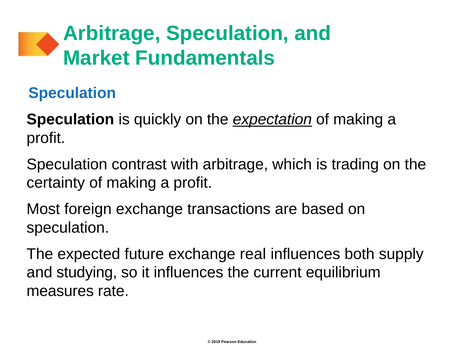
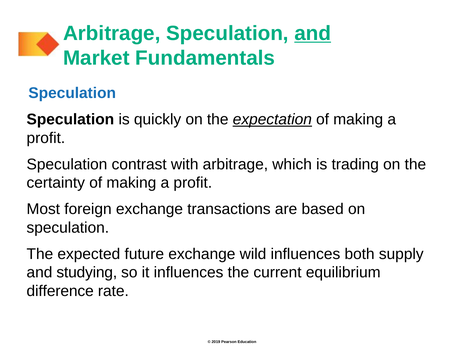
and underline: none -> present (313, 33)
real: real -> wild (253, 254)
measures: measures -> difference (60, 291)
